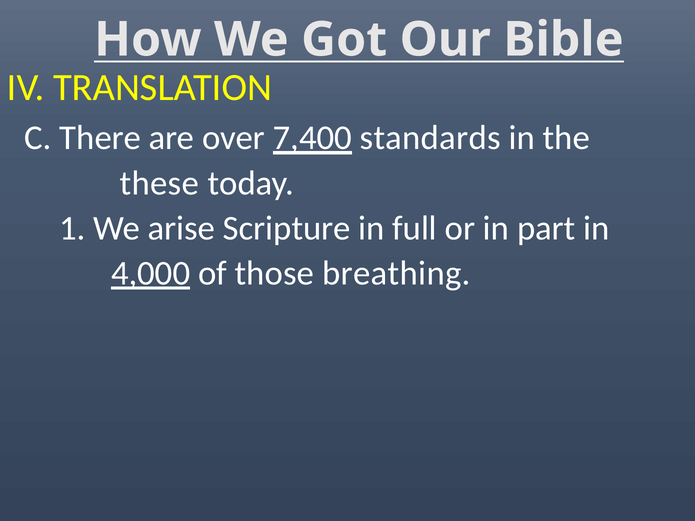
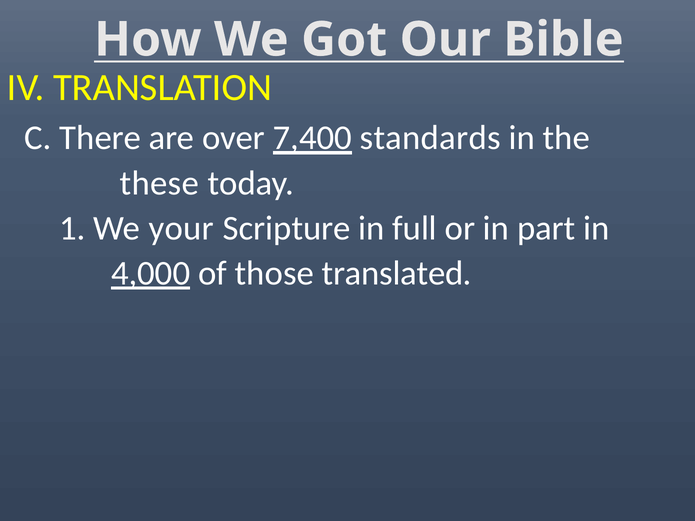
arise: arise -> your (181, 228)
breathing: breathing -> translated (397, 273)
